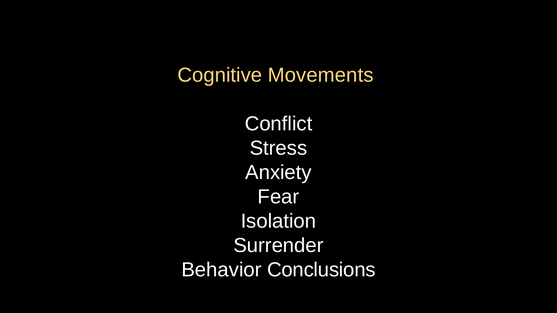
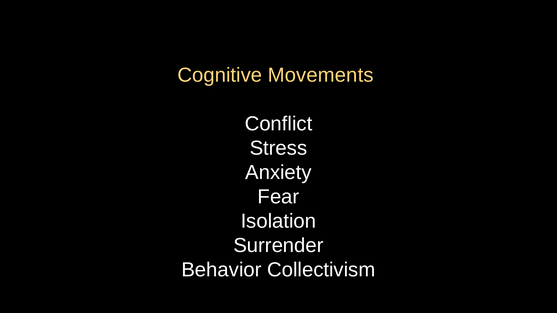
Conclusions: Conclusions -> Collectivism (321, 270)
